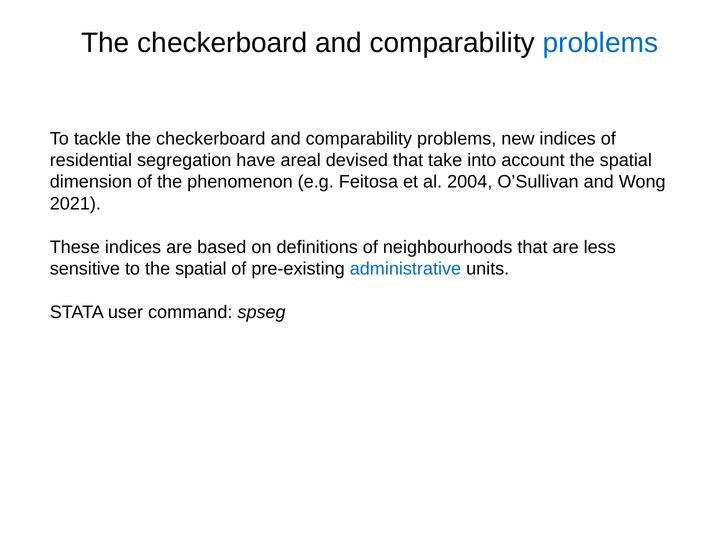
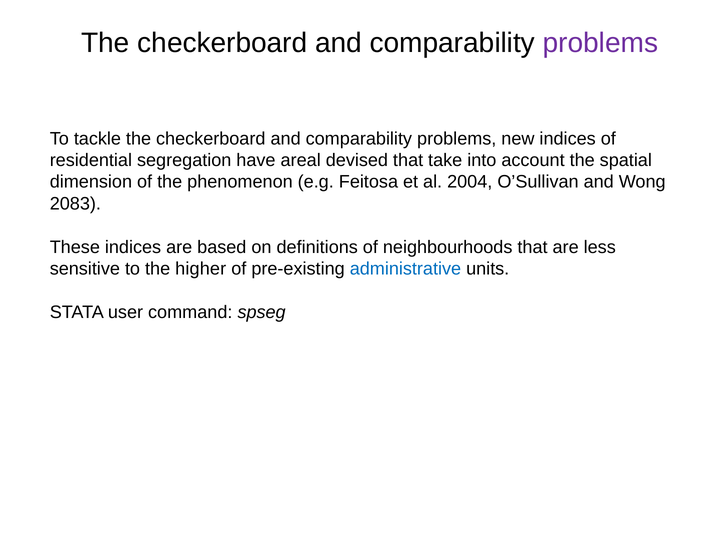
problems colour: blue -> purple (601, 43)
2021: 2021 -> 2083 (75, 204)
to the spatial: spatial -> higher (201, 269)
